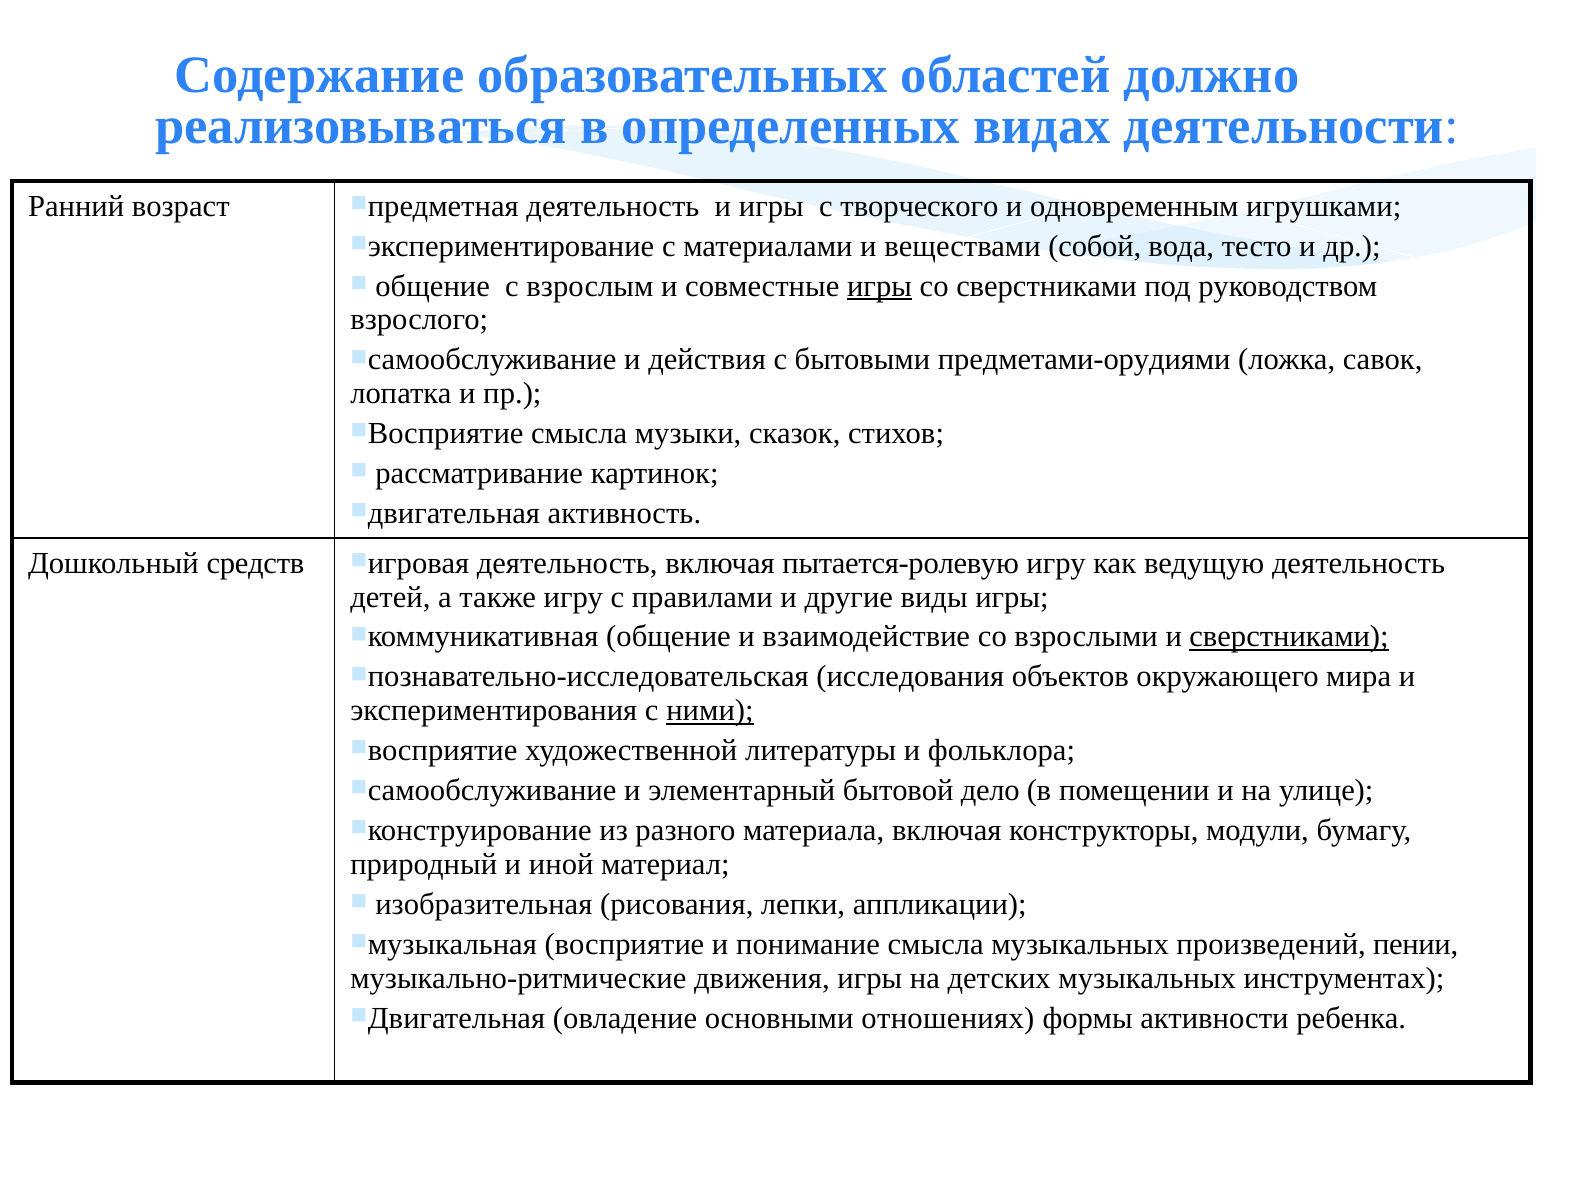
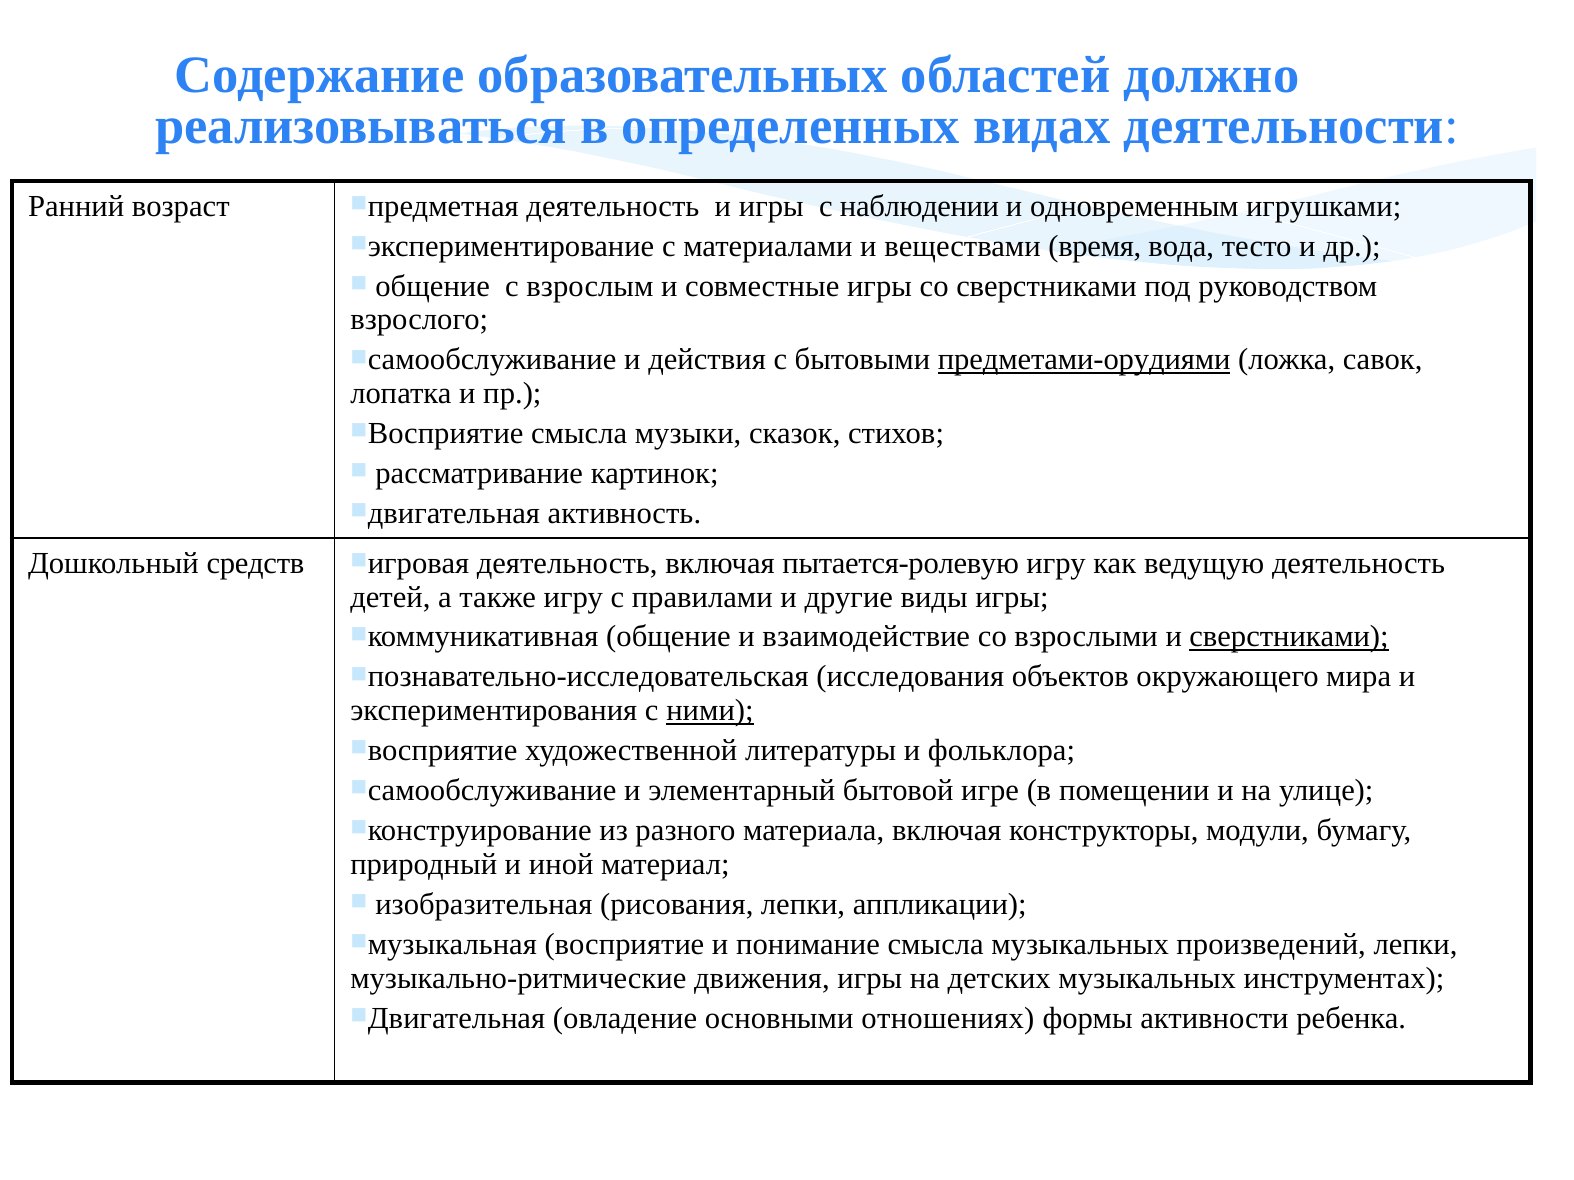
творческого: творческого -> наблюдении (920, 206)
собой: собой -> время (1095, 246)
игры underline: present -> none (879, 286)
предметами-орудиями underline: none -> present (1084, 360)
дело: дело -> игре (990, 791)
произведений пении: пении -> лепки (1415, 945)
